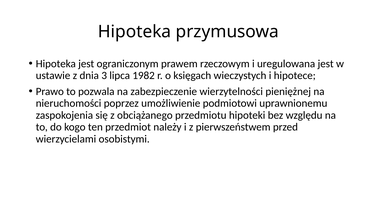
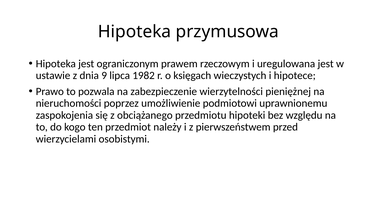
3: 3 -> 9 (104, 76)
